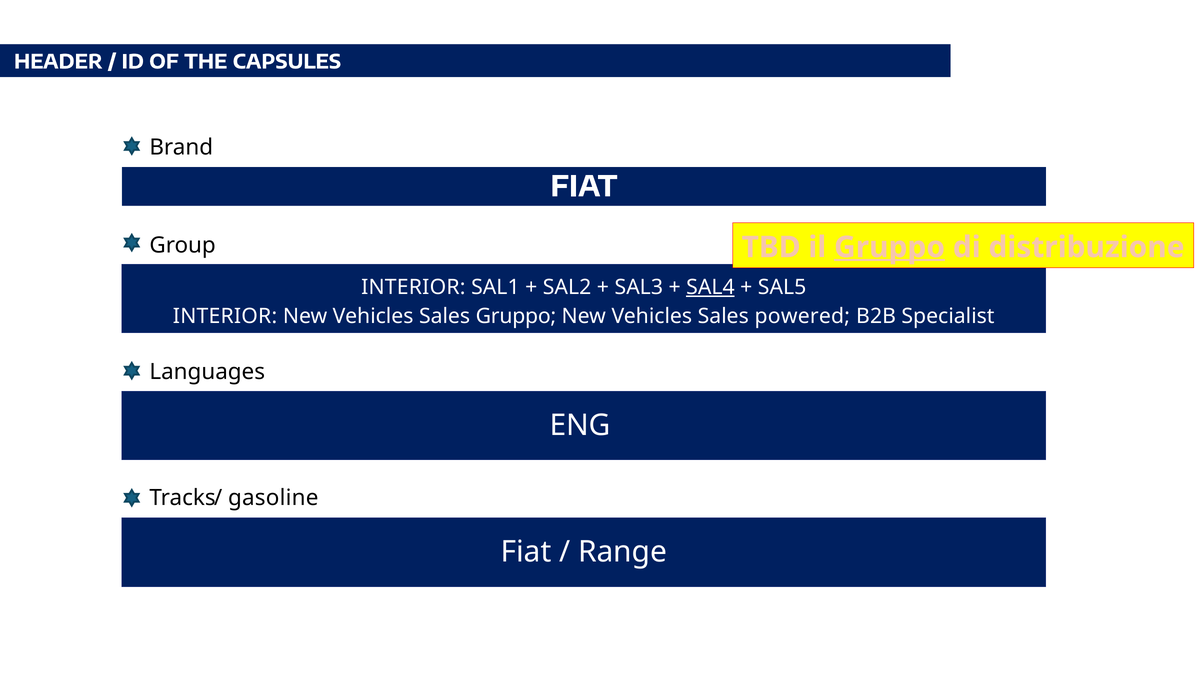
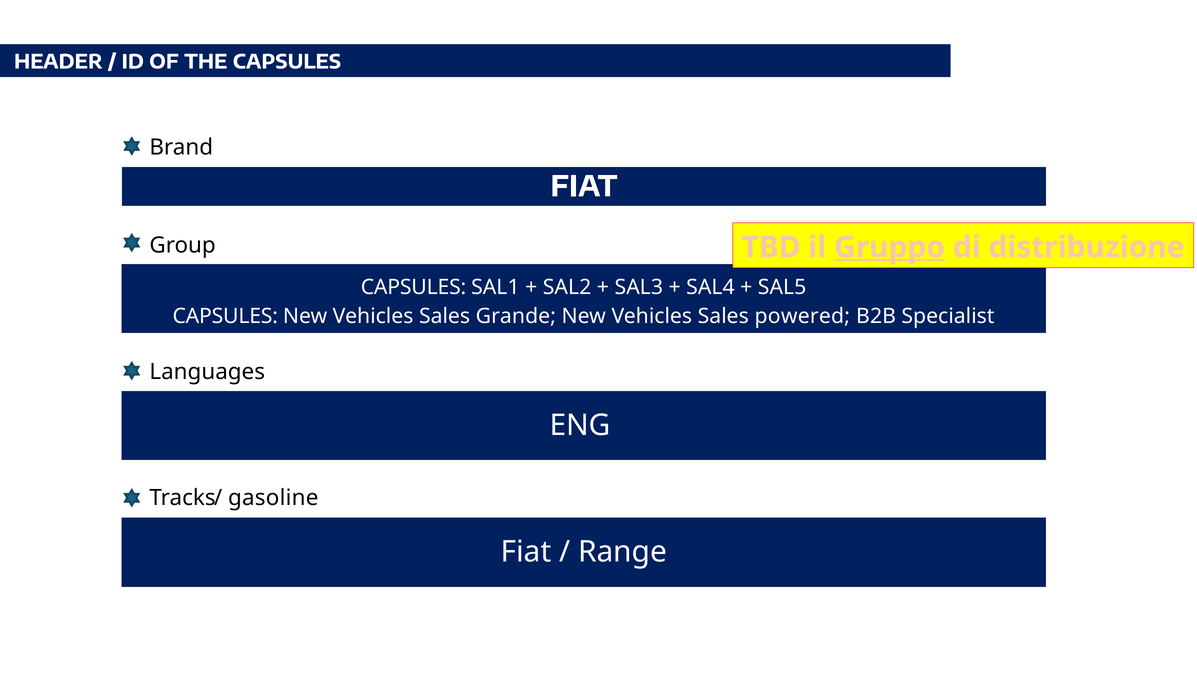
INTERIOR: INTERIOR -> CAPSULES (414, 287)
SAL4 underline: present -> none (710, 287)
INTERIOR: INTERIOR -> CAPSULES (225, 317)
Sales Gruppo: Gruppo -> Grande (516, 317)
